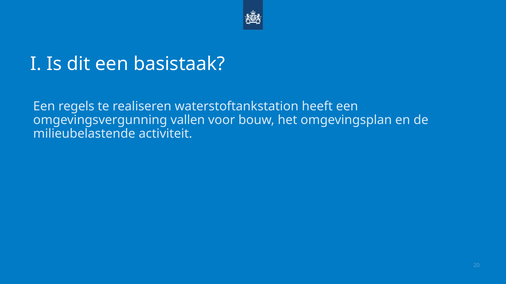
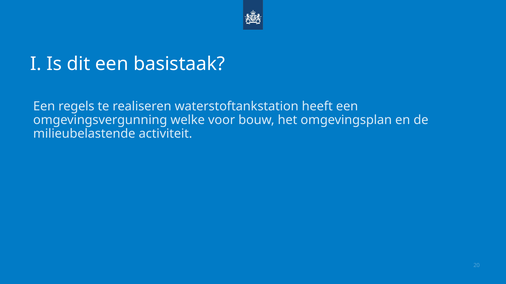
vallen: vallen -> welke (188, 120)
